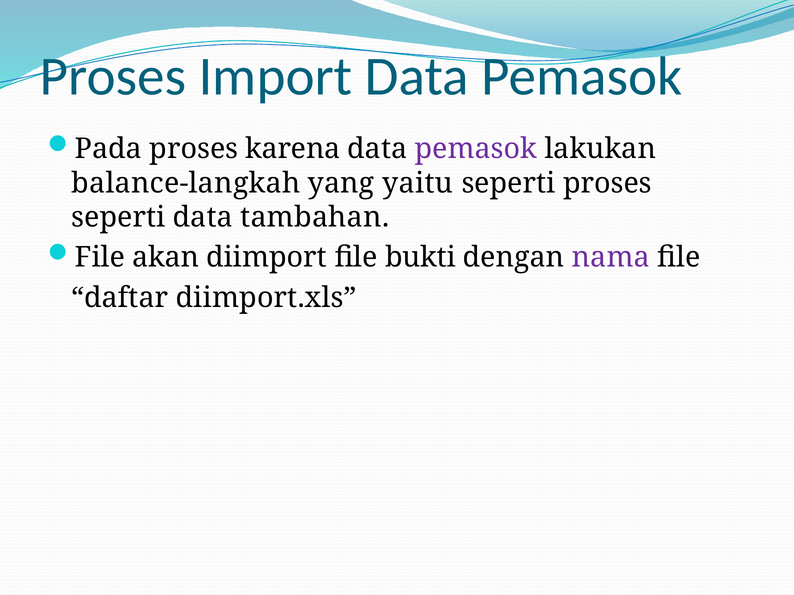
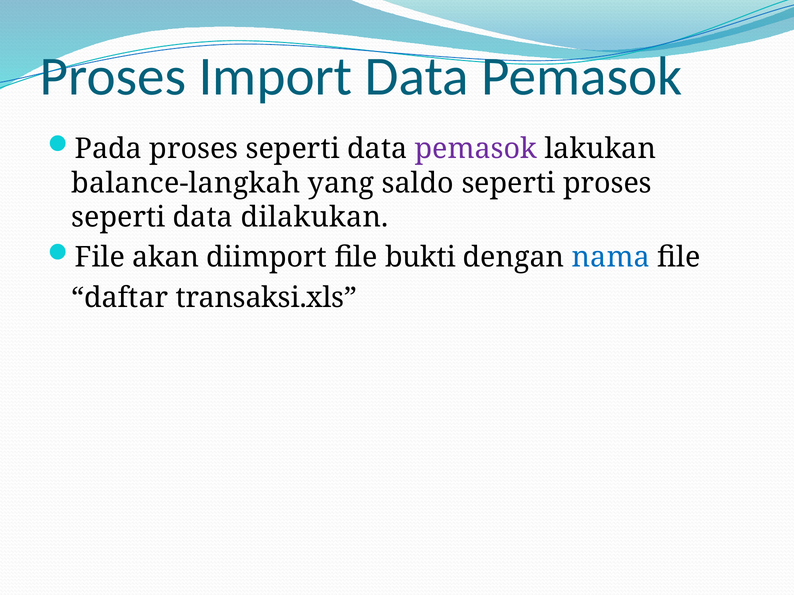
Pada proses karena: karena -> seperti (293, 149)
yaitu: yaitu -> saldo (418, 183)
tambahan: tambahan -> dilakukan (315, 218)
nama colour: purple -> blue (611, 258)
diimport.xls: diimport.xls -> transaksi.xls (266, 298)
